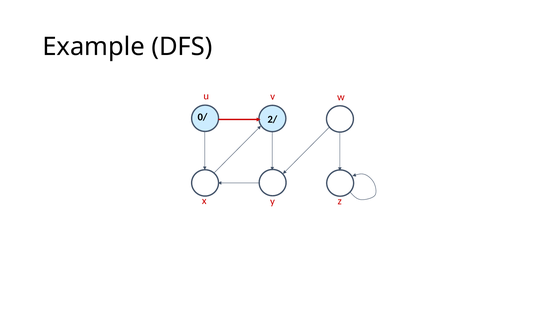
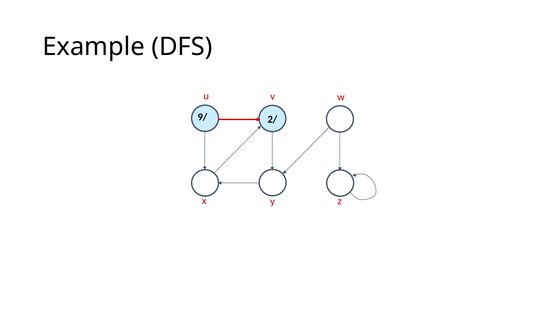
0/: 0/ -> 9/ (202, 117)
